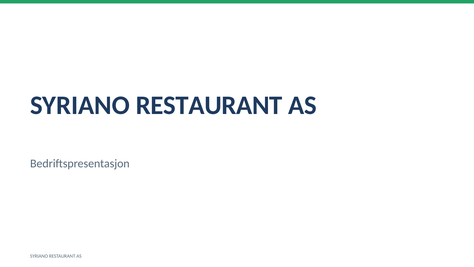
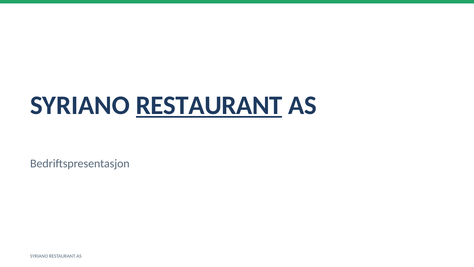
RESTAURANT underline: none -> present (209, 105)
